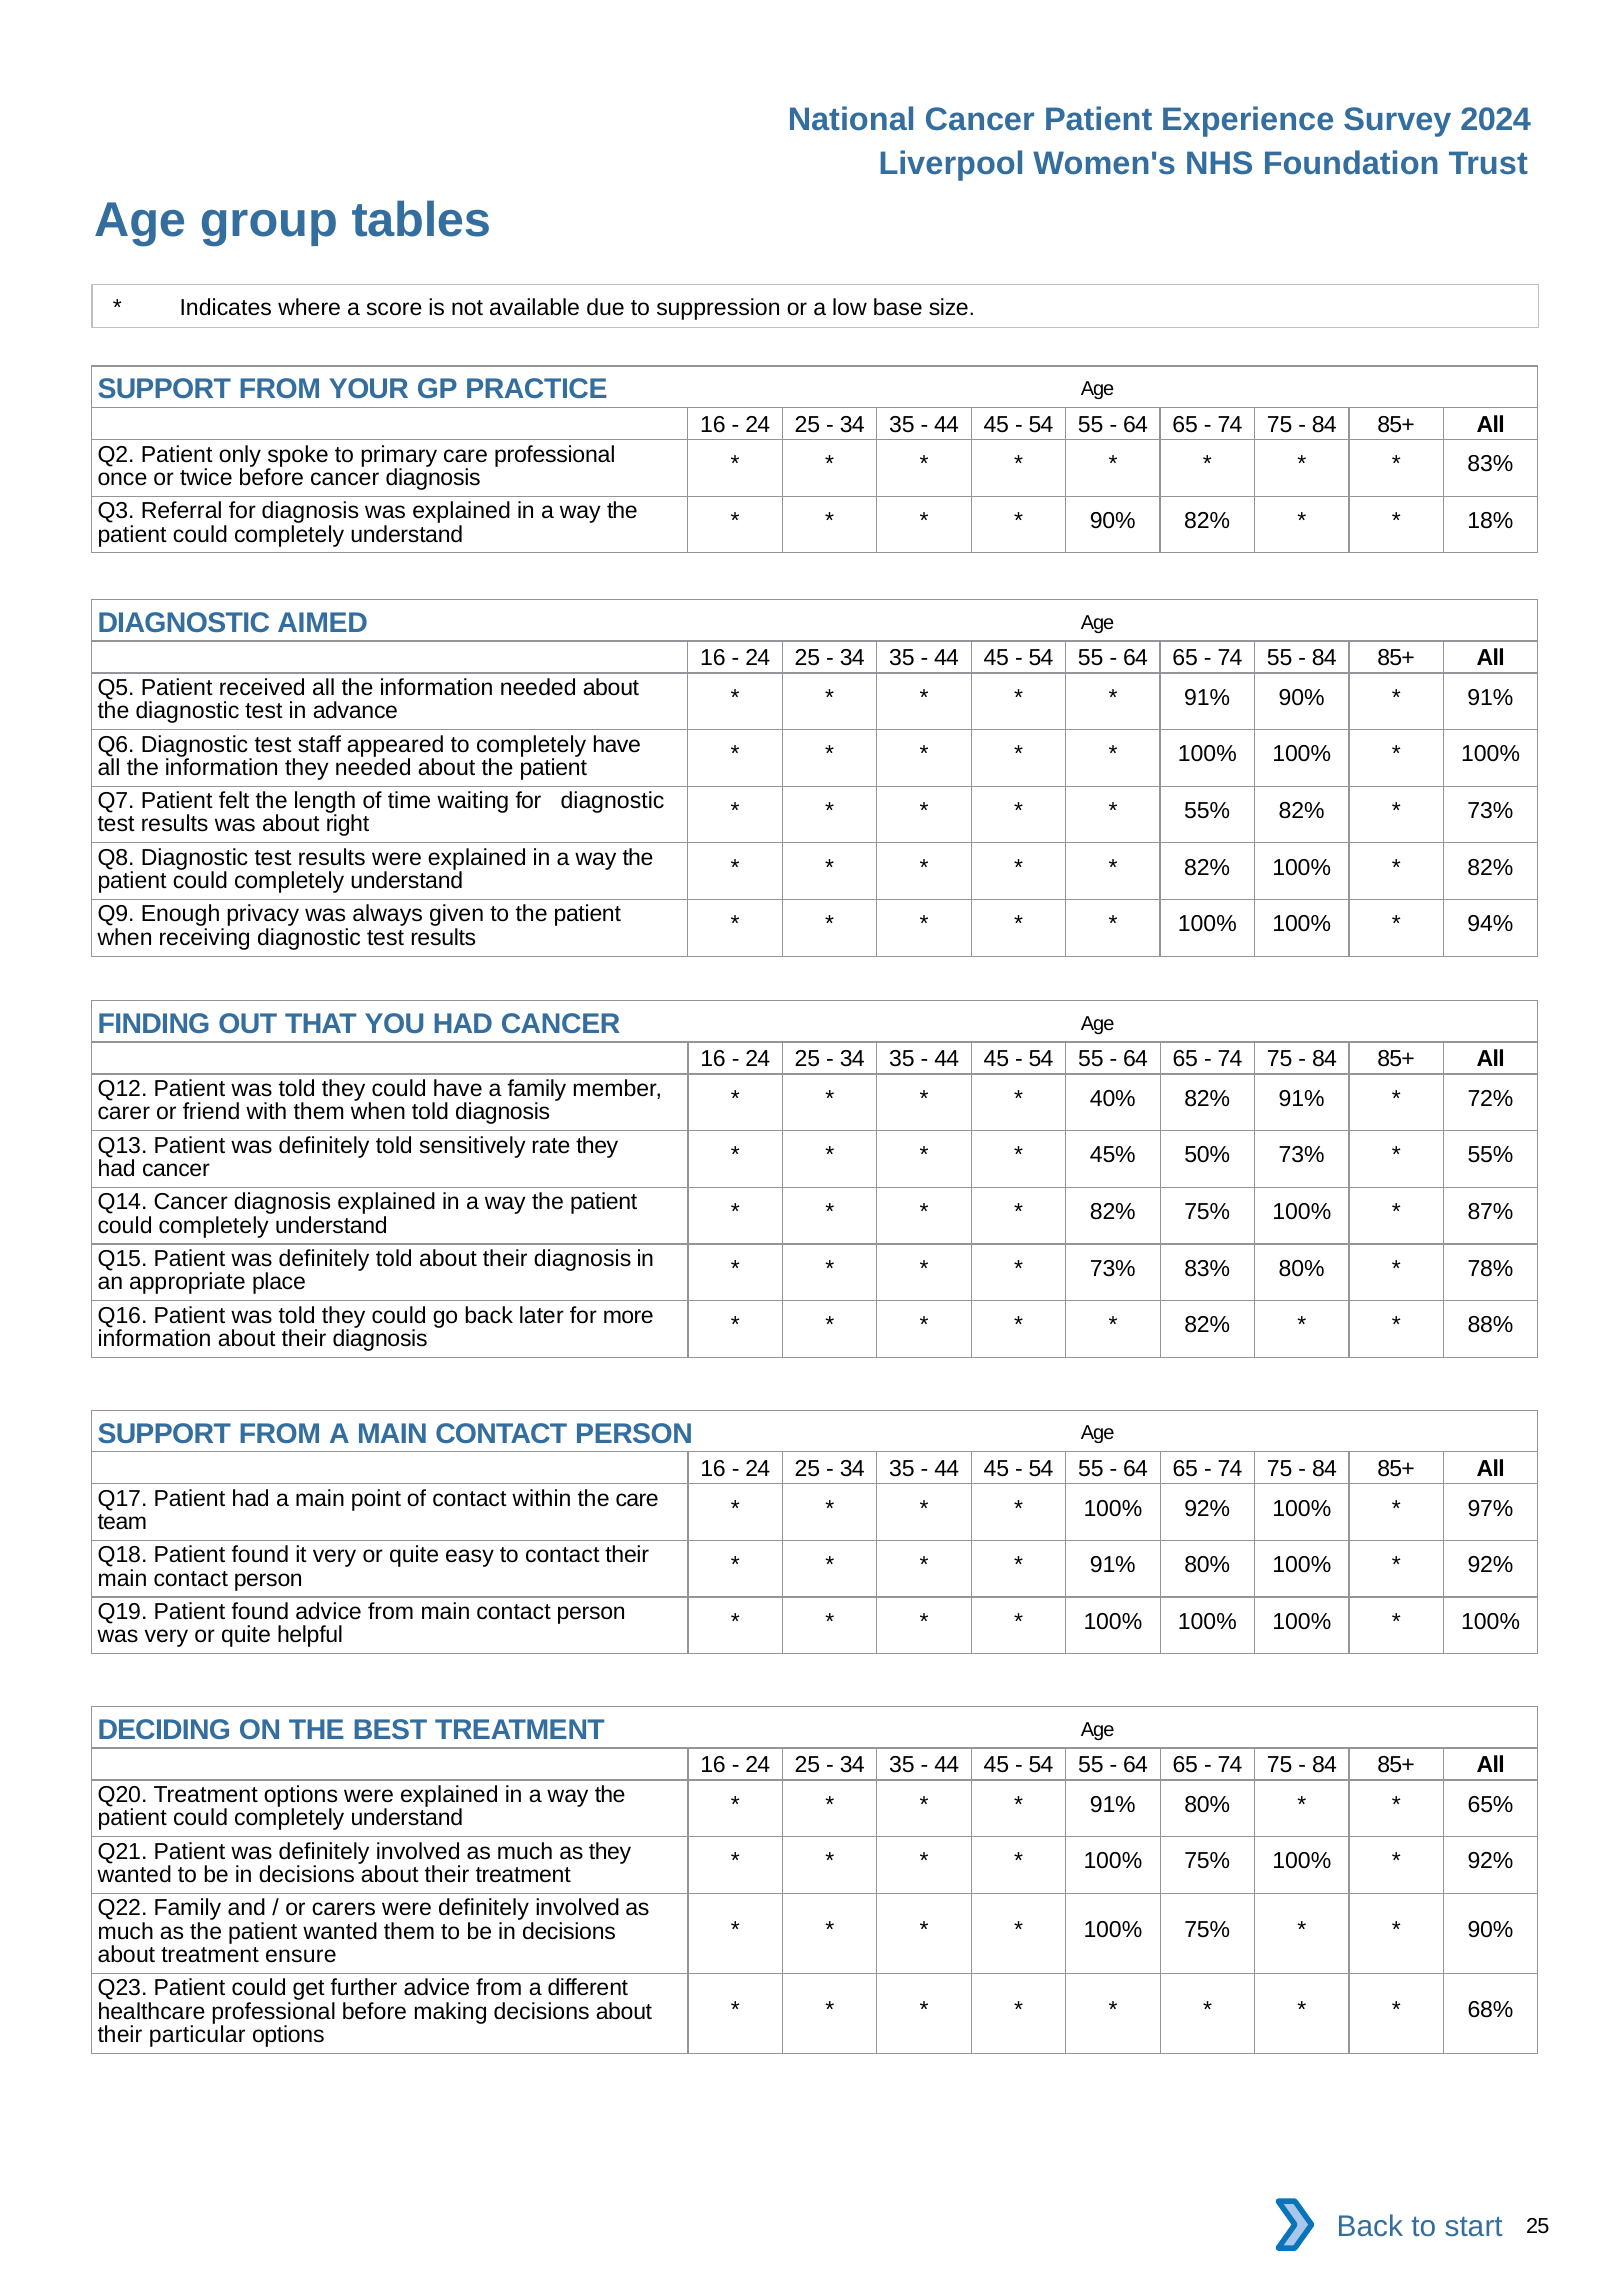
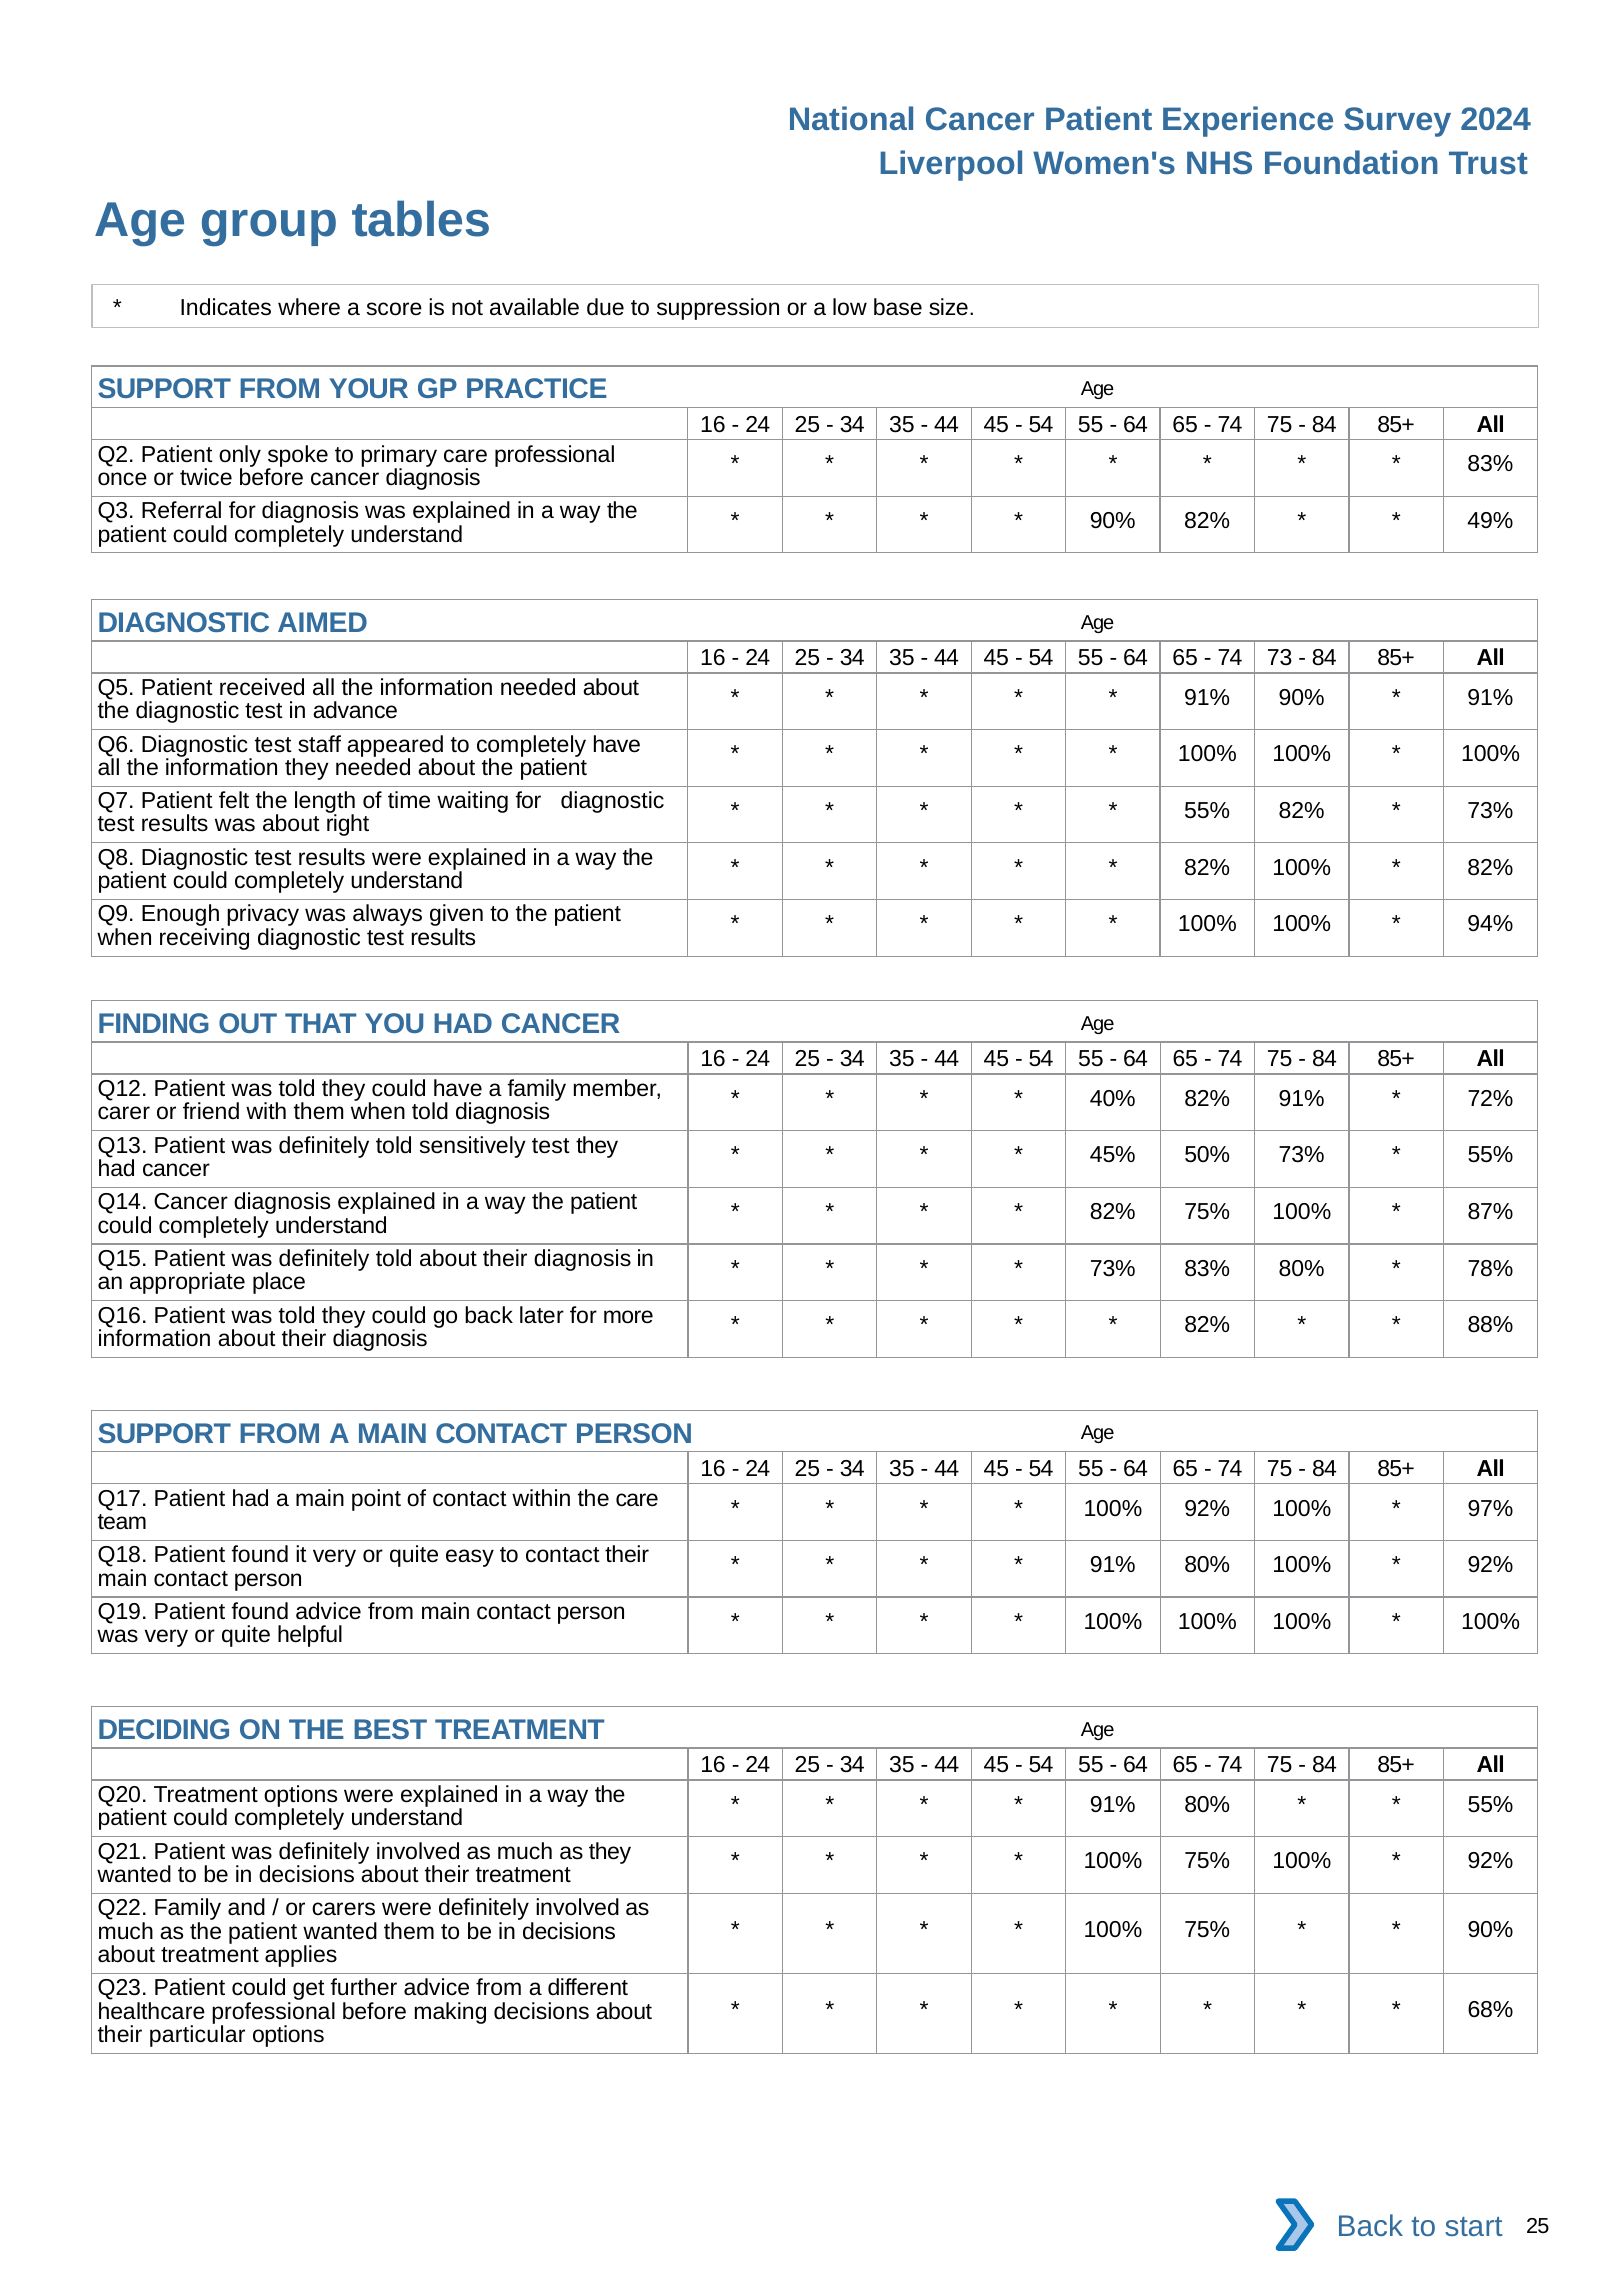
18%: 18% -> 49% (1490, 521)
74 55: 55 -> 73 (1280, 658)
sensitively rate: rate -> test (551, 1145)
65%: 65% -> 55% (1491, 1804)
ensure: ensure -> applies (301, 1955)
